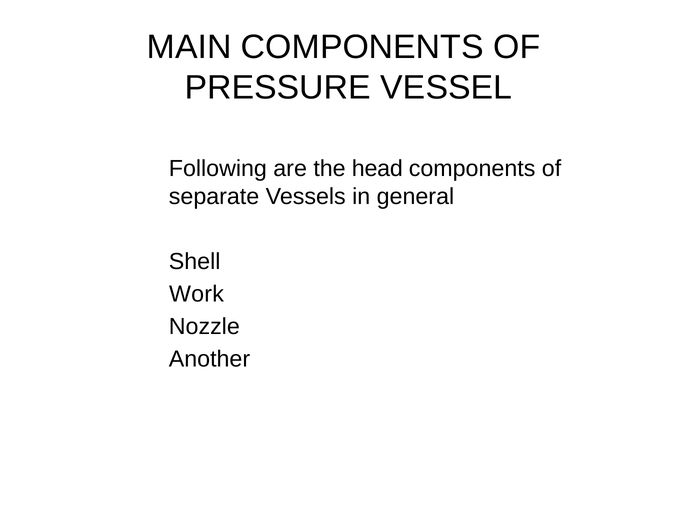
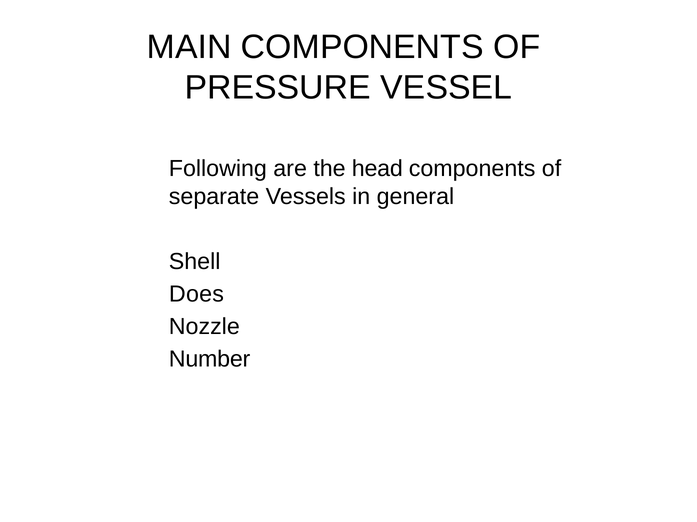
Work: Work -> Does (196, 294)
Another: Another -> Number (210, 359)
